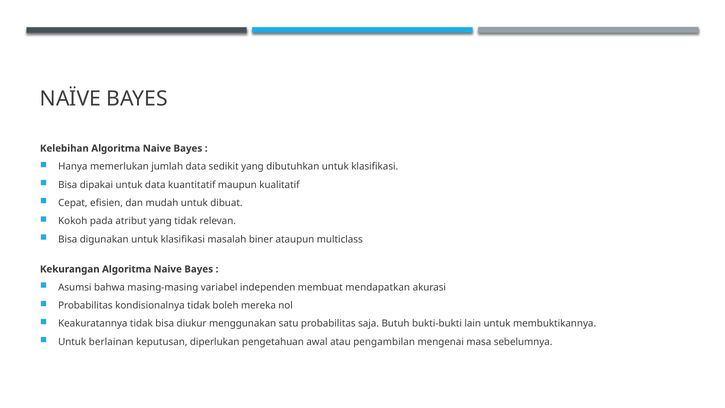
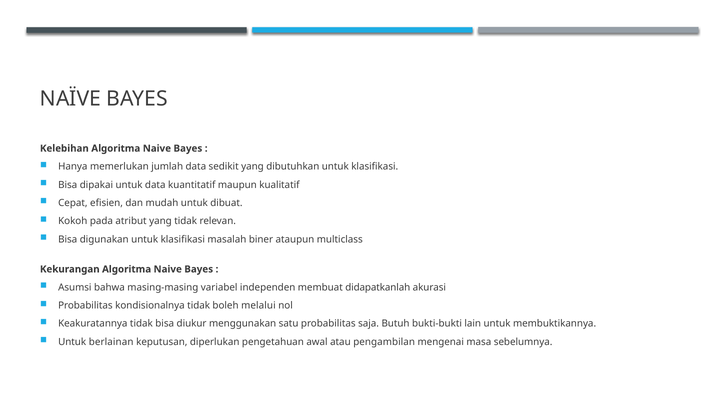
mendapatkan: mendapatkan -> didapatkanlah (378, 287)
mereka: mereka -> melalui (258, 305)
